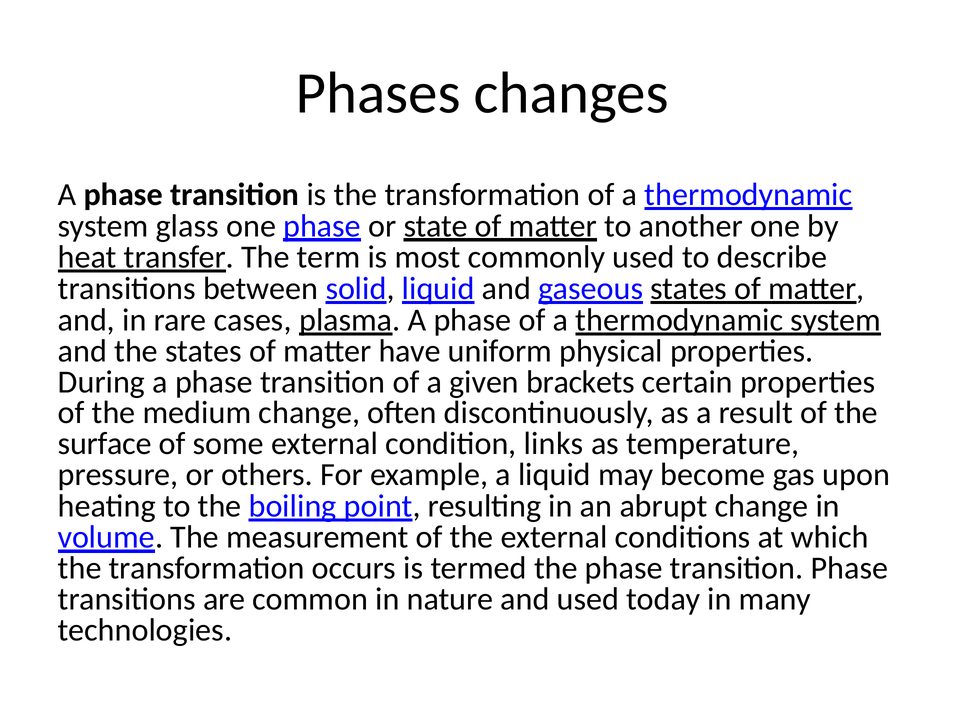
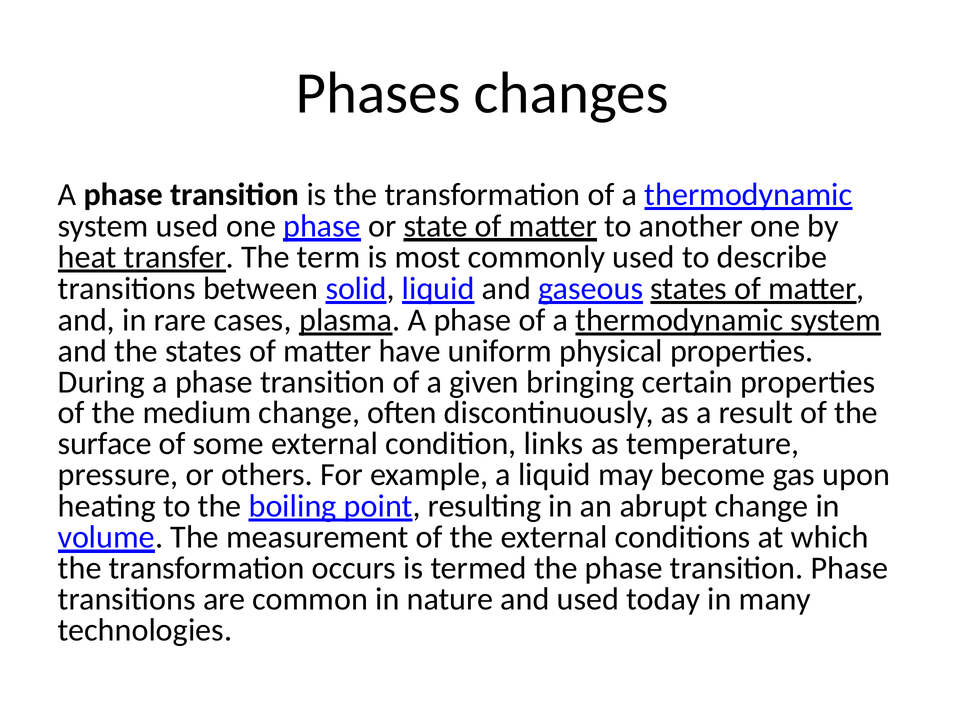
system glass: glass -> used (187, 226)
brackets: brackets -> bringing (580, 382)
